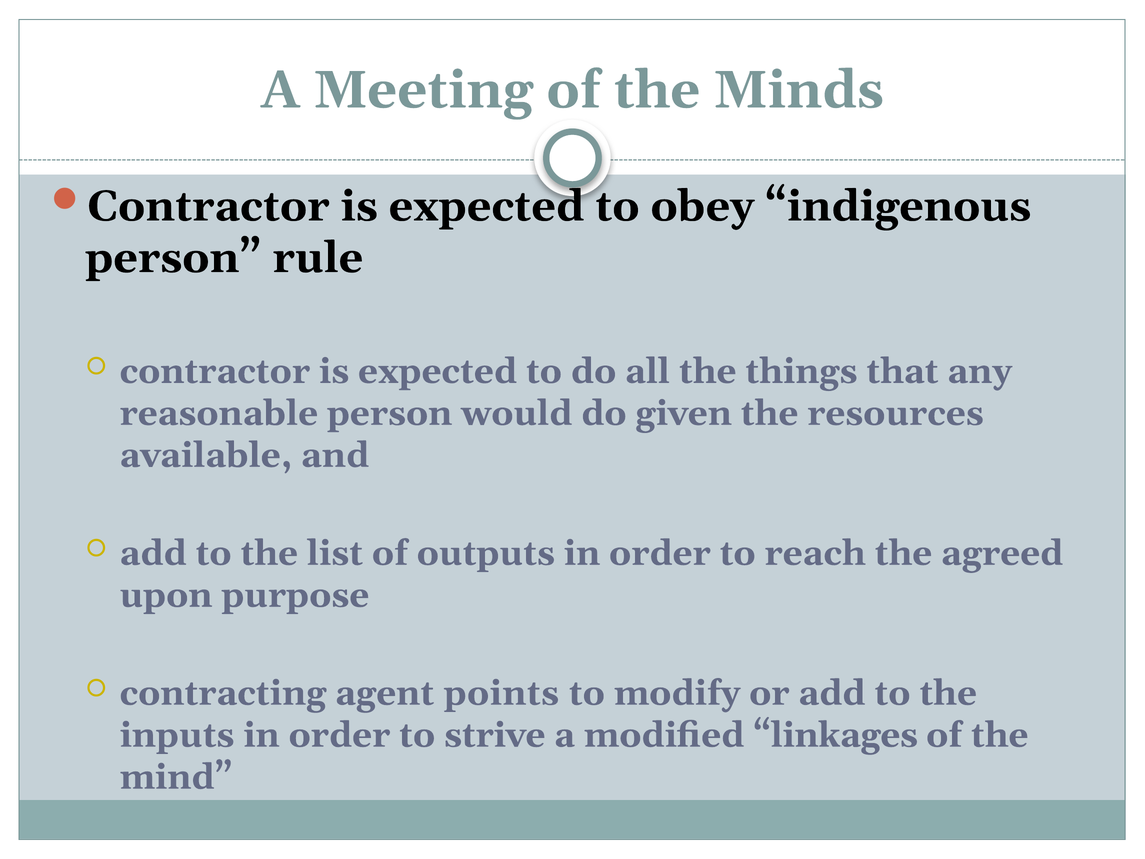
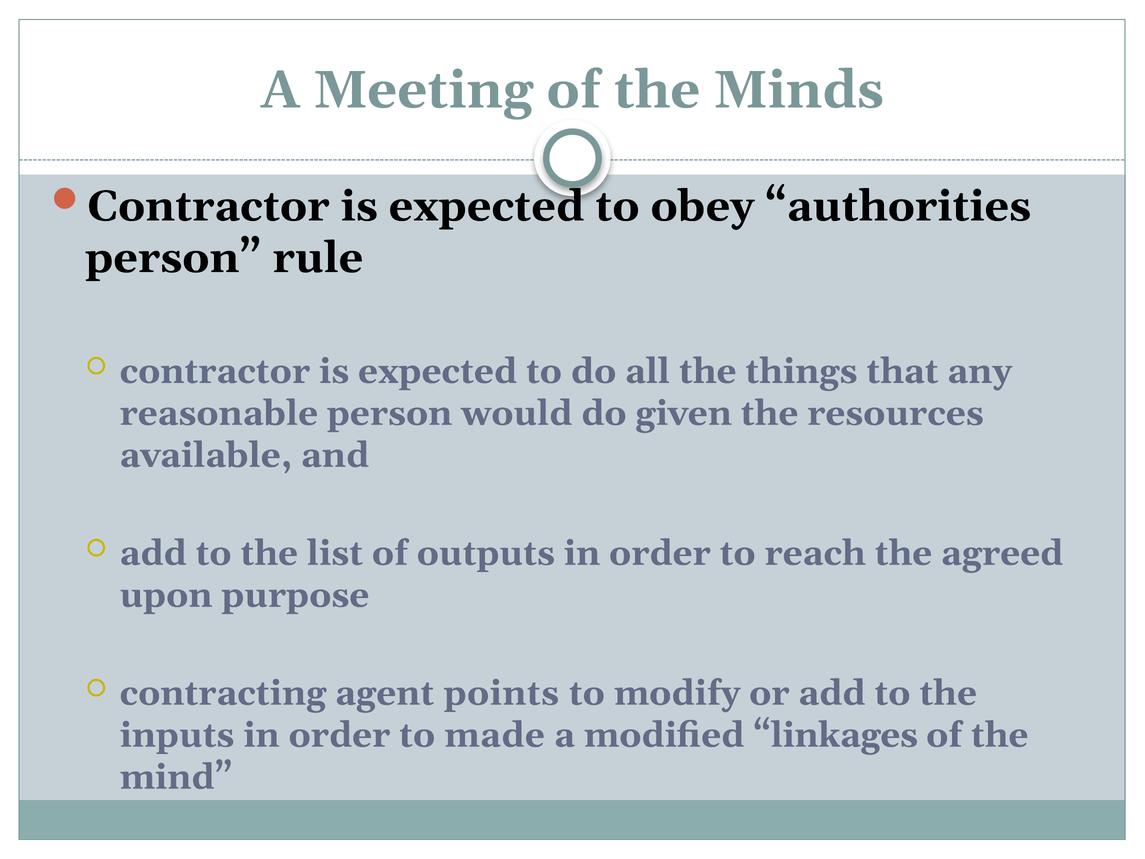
indigenous: indigenous -> authorities (898, 206)
strive: strive -> made (495, 735)
